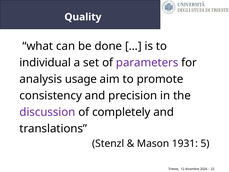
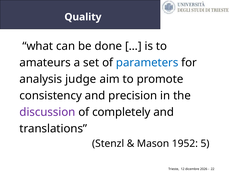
individual: individual -> amateurs (45, 62)
parameters colour: purple -> blue (147, 62)
usage: usage -> judge (81, 79)
1931: 1931 -> 1952 (185, 143)
